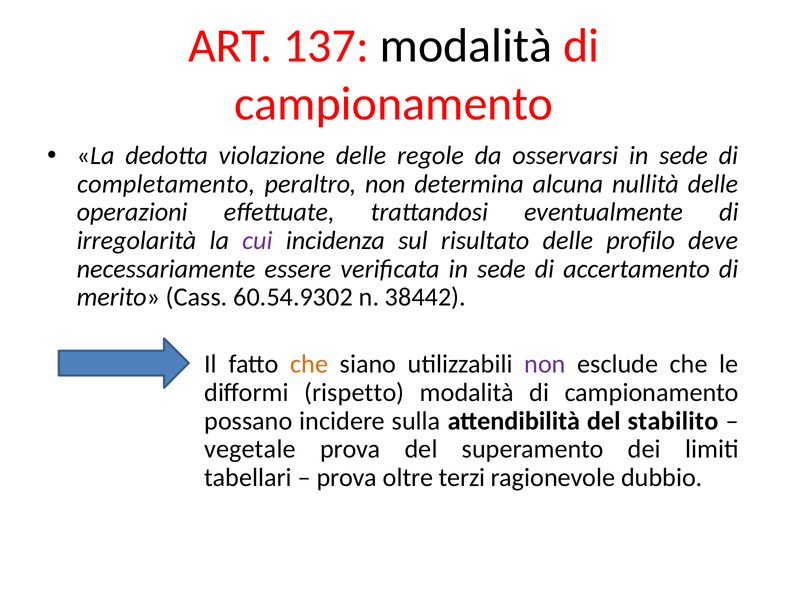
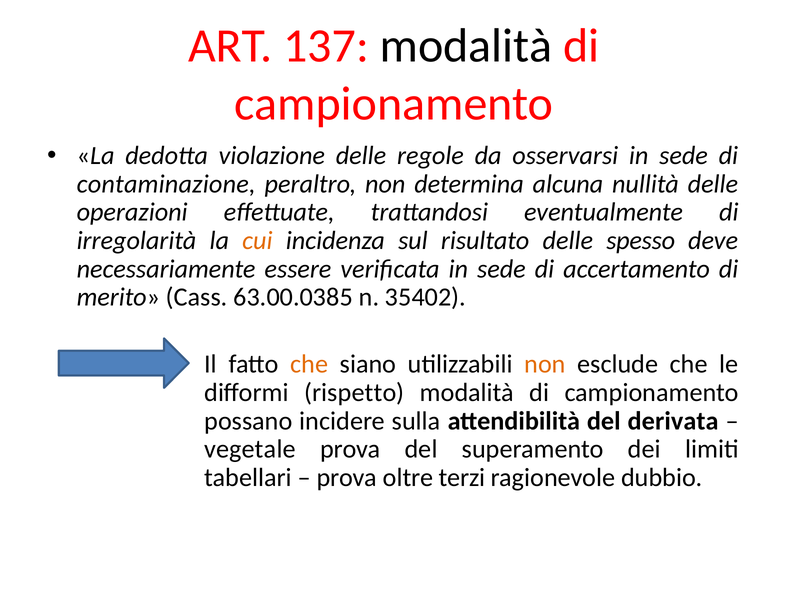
completamento: completamento -> contaminazione (166, 184)
cui colour: purple -> orange (257, 240)
profilo: profilo -> spesso (641, 240)
60.54.9302: 60.54.9302 -> 63.00.0385 (293, 297)
38442: 38442 -> 35402 (425, 297)
non colour: purple -> orange (545, 364)
stabilito: stabilito -> derivata (673, 420)
